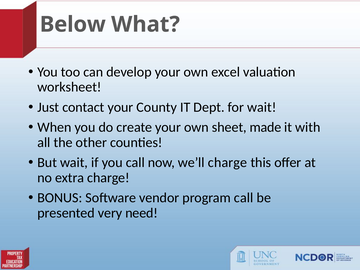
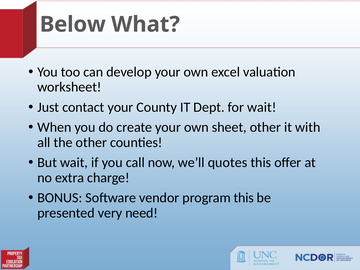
sheet made: made -> other (265, 127)
we’ll charge: charge -> quotes (228, 163)
program call: call -> this (244, 198)
